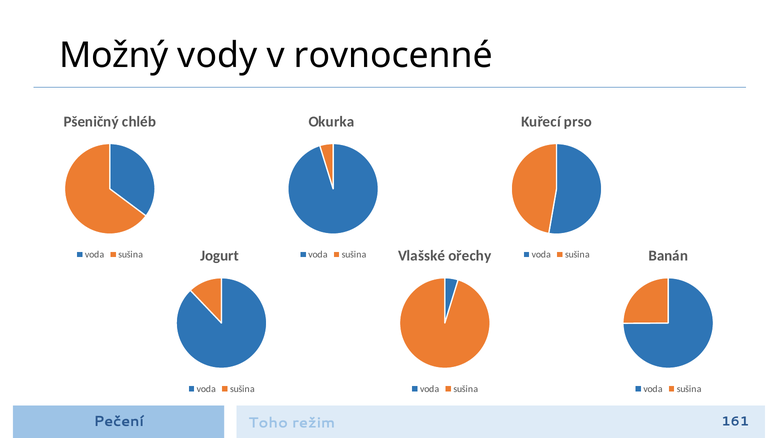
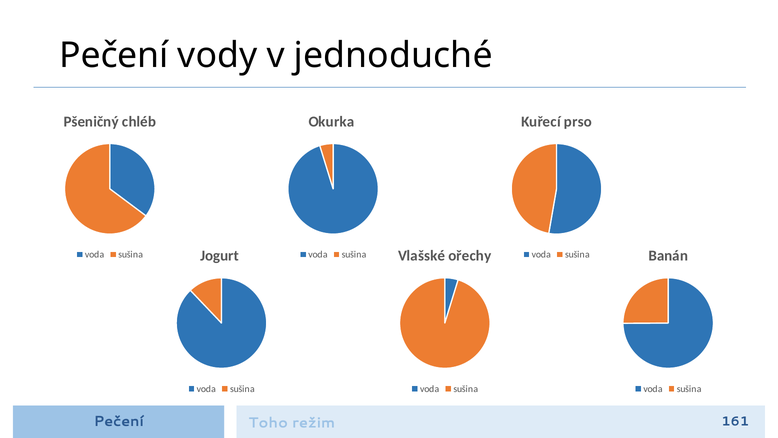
Možný: Možný -> Pečení (114, 55)
rovnocenné: rovnocenné -> jednoduché (393, 55)
